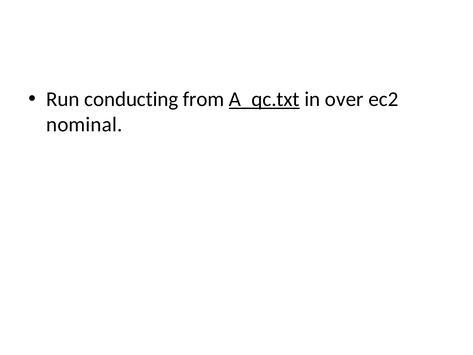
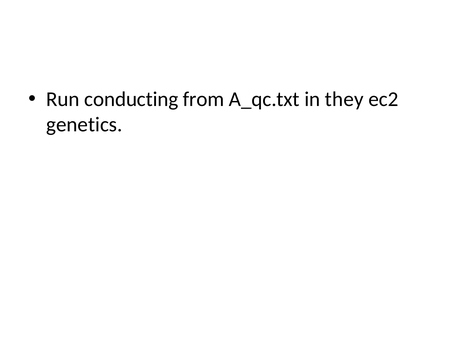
A_qc.txt underline: present -> none (264, 99)
over: over -> they (344, 99)
nominal: nominal -> genetics (84, 124)
